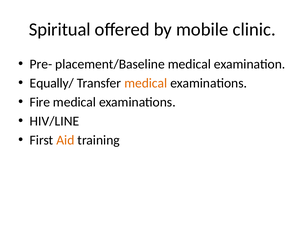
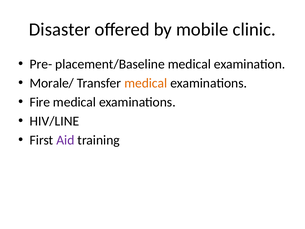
Spiritual: Spiritual -> Disaster (60, 30)
Equally/: Equally/ -> Morale/ (52, 83)
Aid colour: orange -> purple (65, 140)
